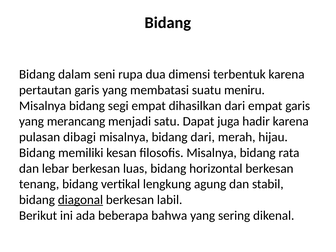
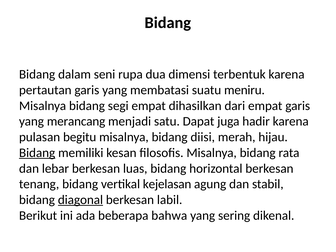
dibagi: dibagi -> begitu (80, 137)
bidang dari: dari -> diisi (203, 137)
Bidang underline: none -> present (37, 153)
lengkung: lengkung -> kejelasan (167, 184)
